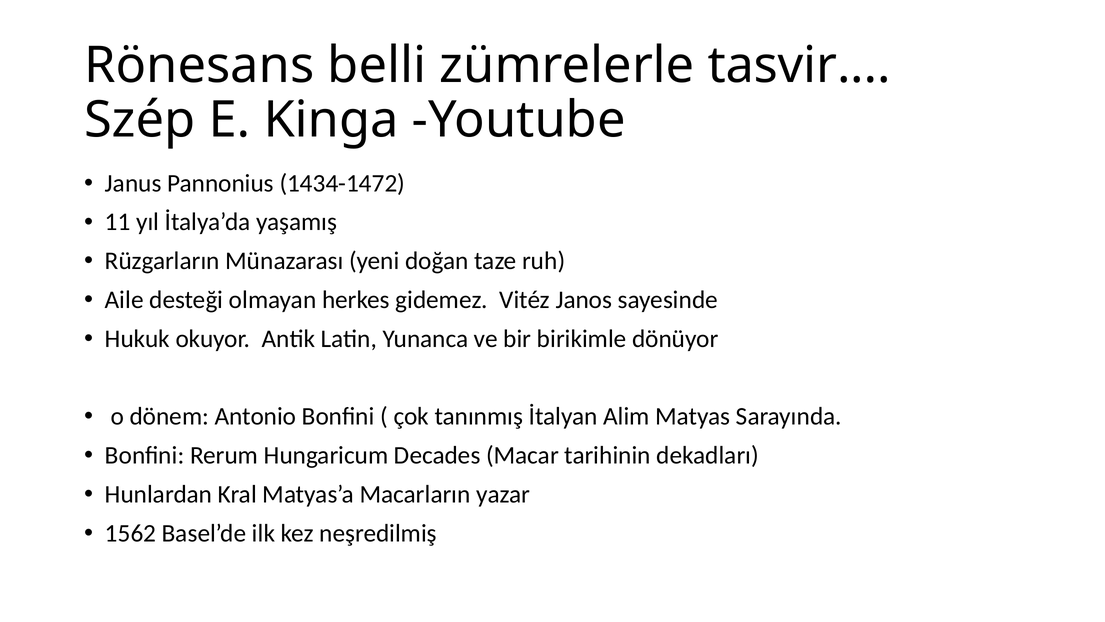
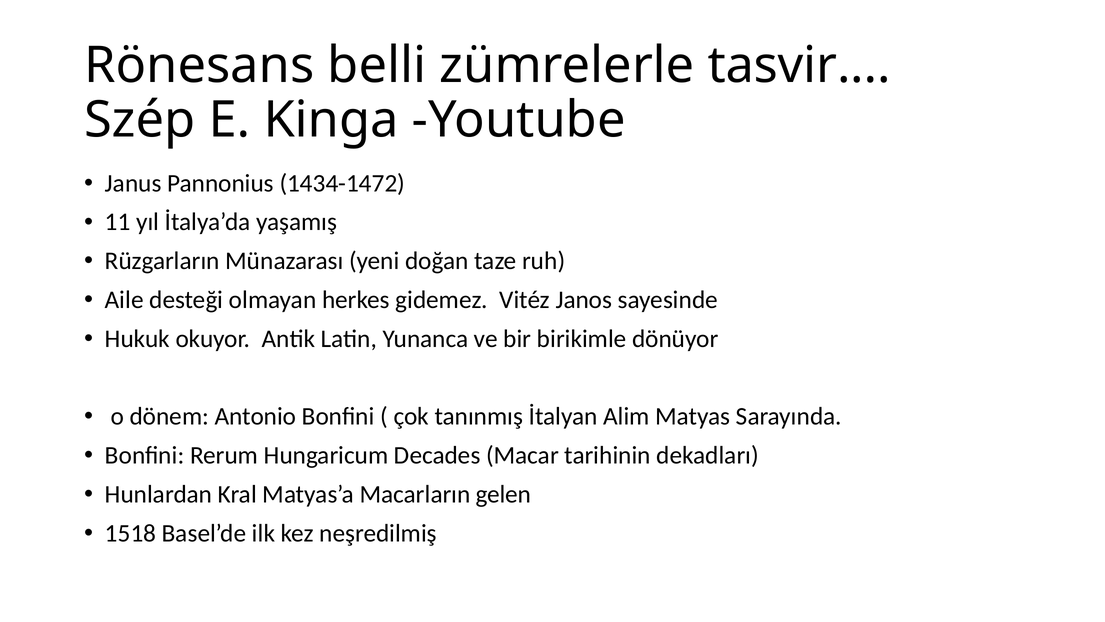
yazar: yazar -> gelen (503, 494)
1562: 1562 -> 1518 (131, 533)
